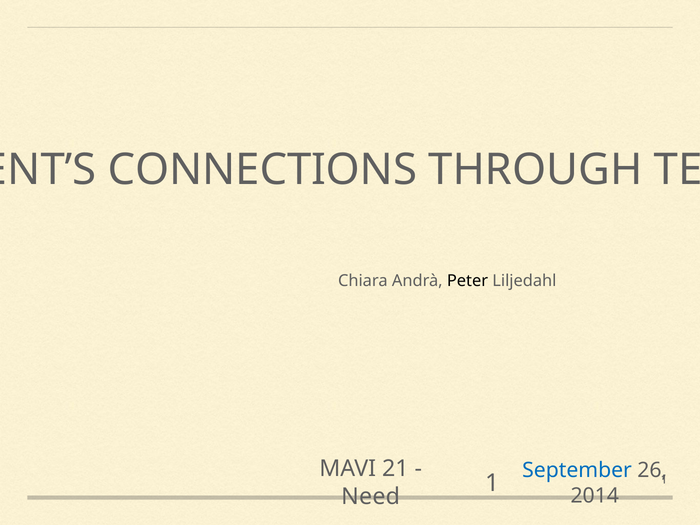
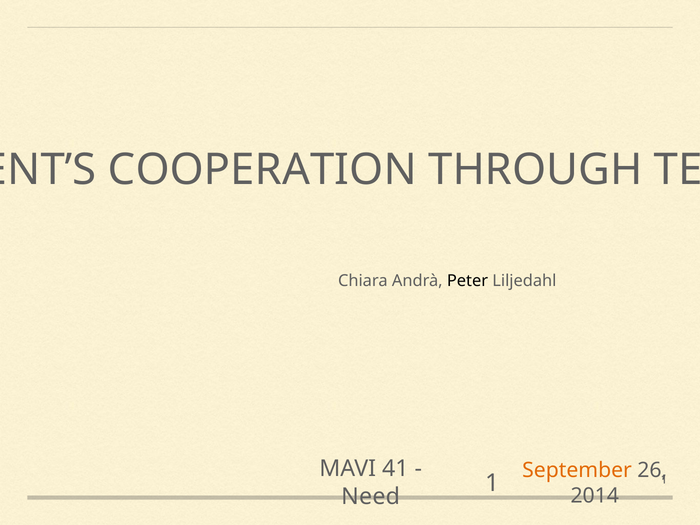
CONNECTIONS: CONNECTIONS -> COOPERATION (262, 170)
21: 21 -> 41 (395, 469)
September colour: blue -> orange (577, 470)
